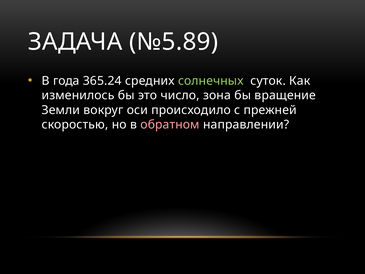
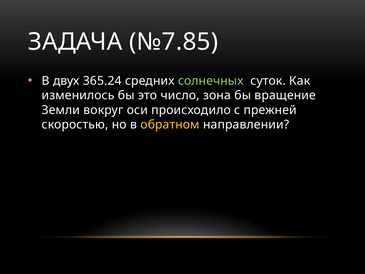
№5.89: №5.89 -> №7.85 (174, 42)
года: года -> двух (66, 81)
обратном colour: pink -> yellow (170, 125)
